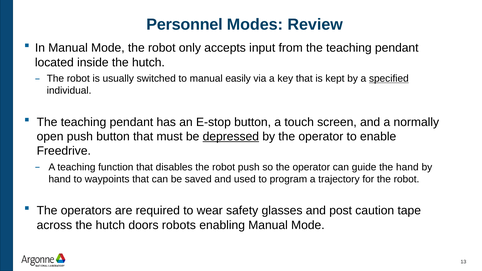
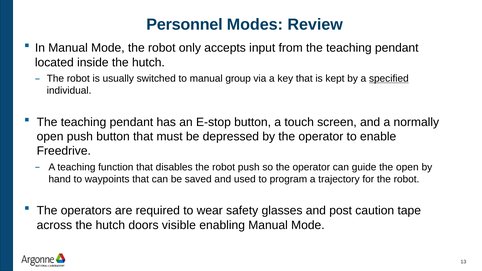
easily: easily -> group (238, 79)
depressed underline: present -> none (231, 137)
the hand: hand -> open (407, 167)
robots: robots -> visible (179, 225)
